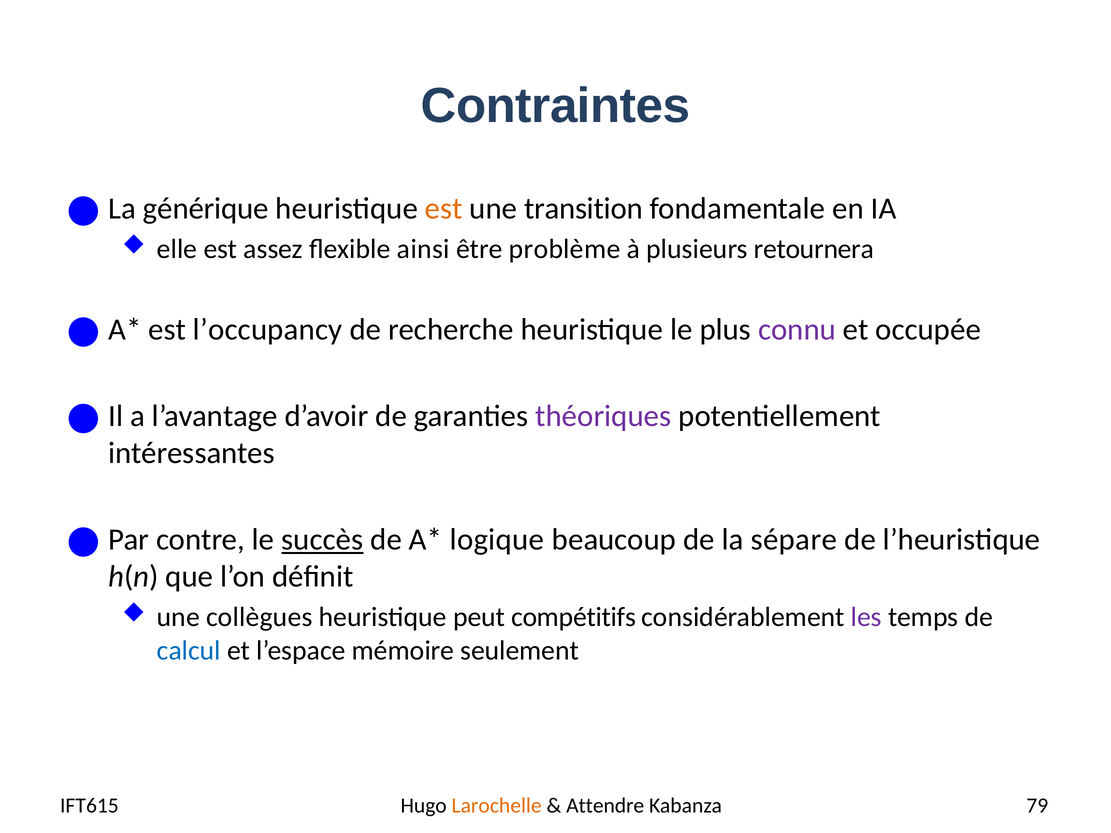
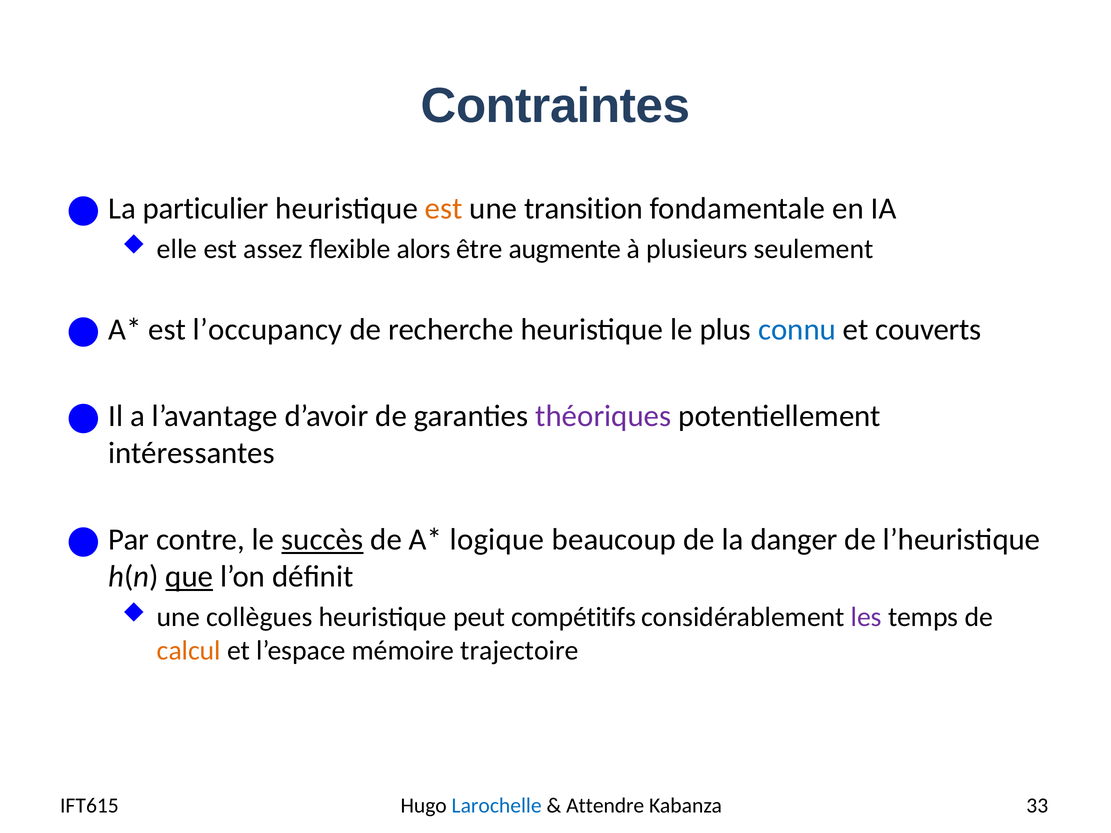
générique: générique -> particulier (206, 209)
ainsi: ainsi -> alors (424, 249)
problème: problème -> augmente (565, 249)
retournera: retournera -> seulement (814, 249)
connu colour: purple -> blue (797, 330)
occupée: occupée -> couverts (928, 330)
sépare: sépare -> danger (794, 540)
que underline: none -> present (189, 577)
calcul colour: blue -> orange (189, 651)
seulement: seulement -> trajectoire (519, 651)
Larochelle colour: orange -> blue (497, 806)
79: 79 -> 33 (1037, 806)
